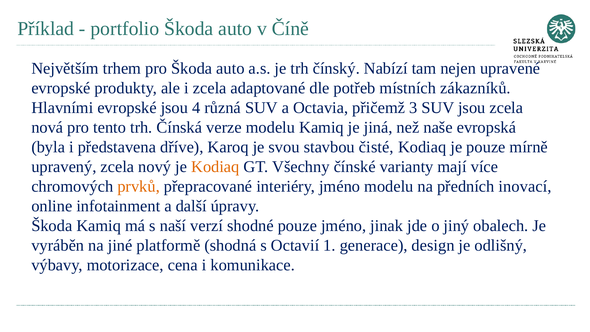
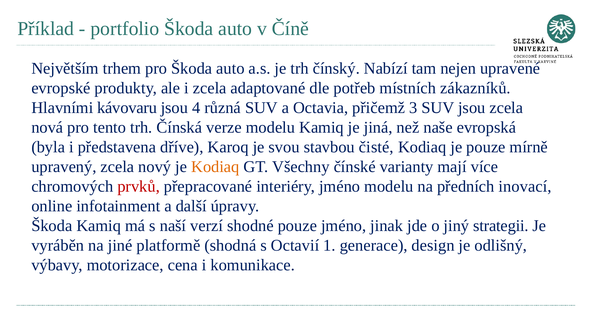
Hlavními evropské: evropské -> kávovaru (127, 108)
prvků colour: orange -> red (139, 186)
obalech: obalech -> strategii (501, 226)
